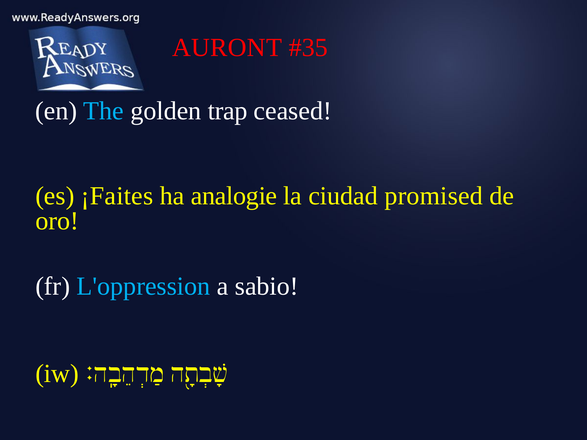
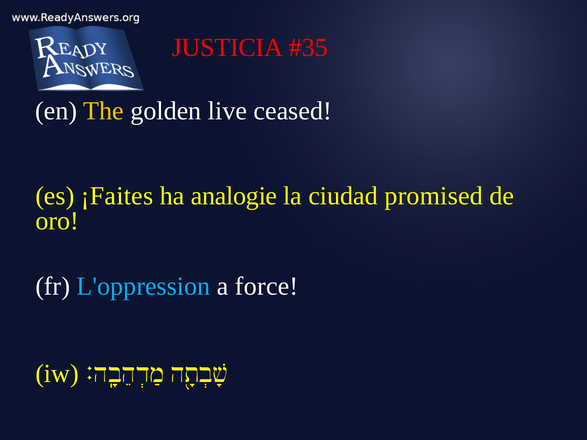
AURONT: AURONT -> JUSTICIA (227, 48)
The colour: light blue -> yellow (104, 111)
trap: trap -> live (227, 111)
sabio: sabio -> force (267, 286)
